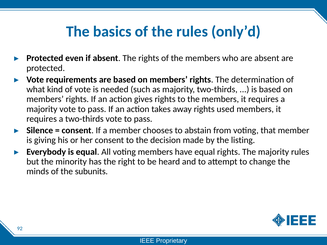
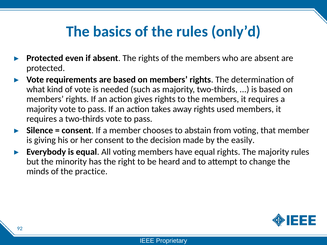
listing: listing -> easily (243, 140)
subunits: subunits -> practice (91, 172)
